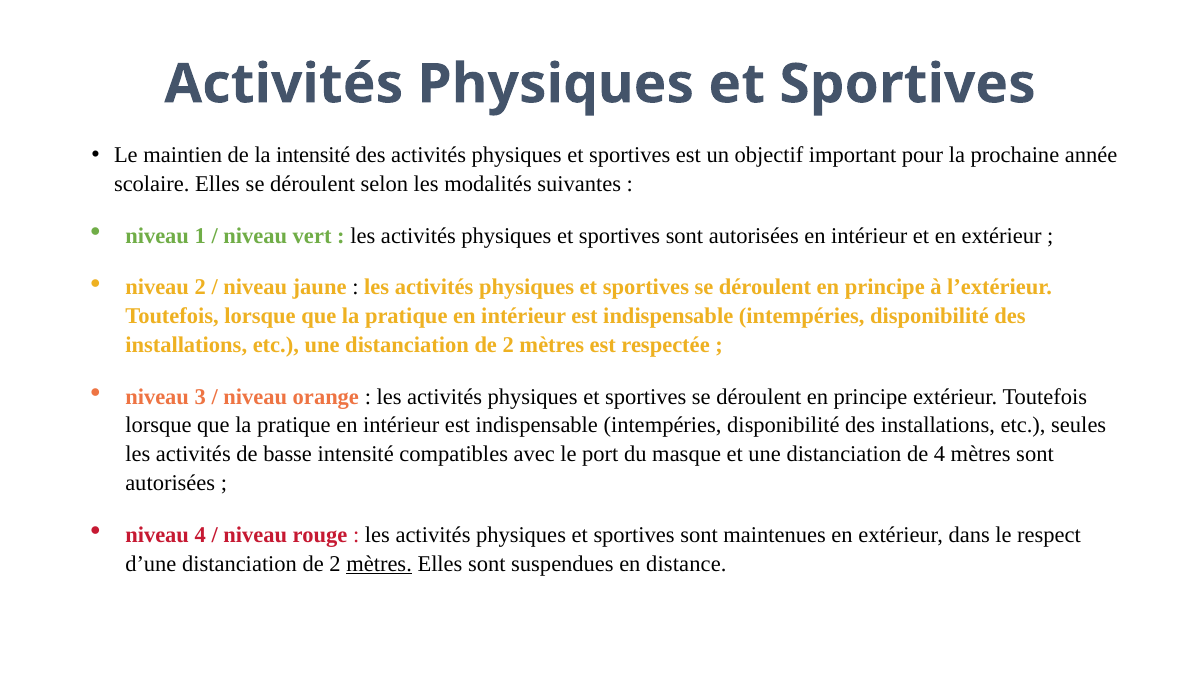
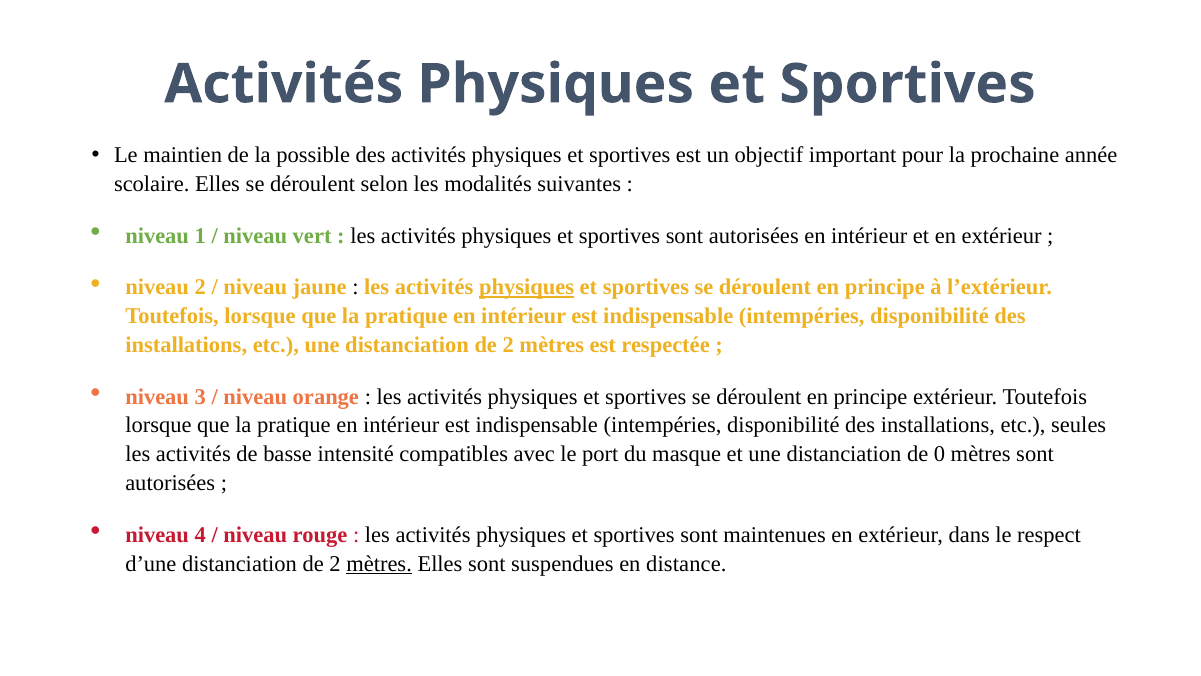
la intensité: intensité -> possible (313, 155)
physiques underline: none -> present (527, 287)
de 4: 4 -> 0 (940, 454)
